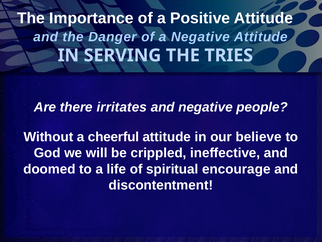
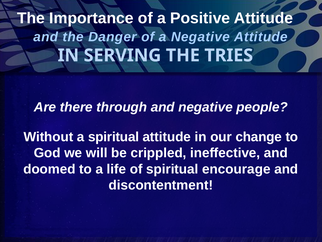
irritates: irritates -> through (122, 107)
a cheerful: cheerful -> spiritual (114, 137)
believe: believe -> change (259, 137)
